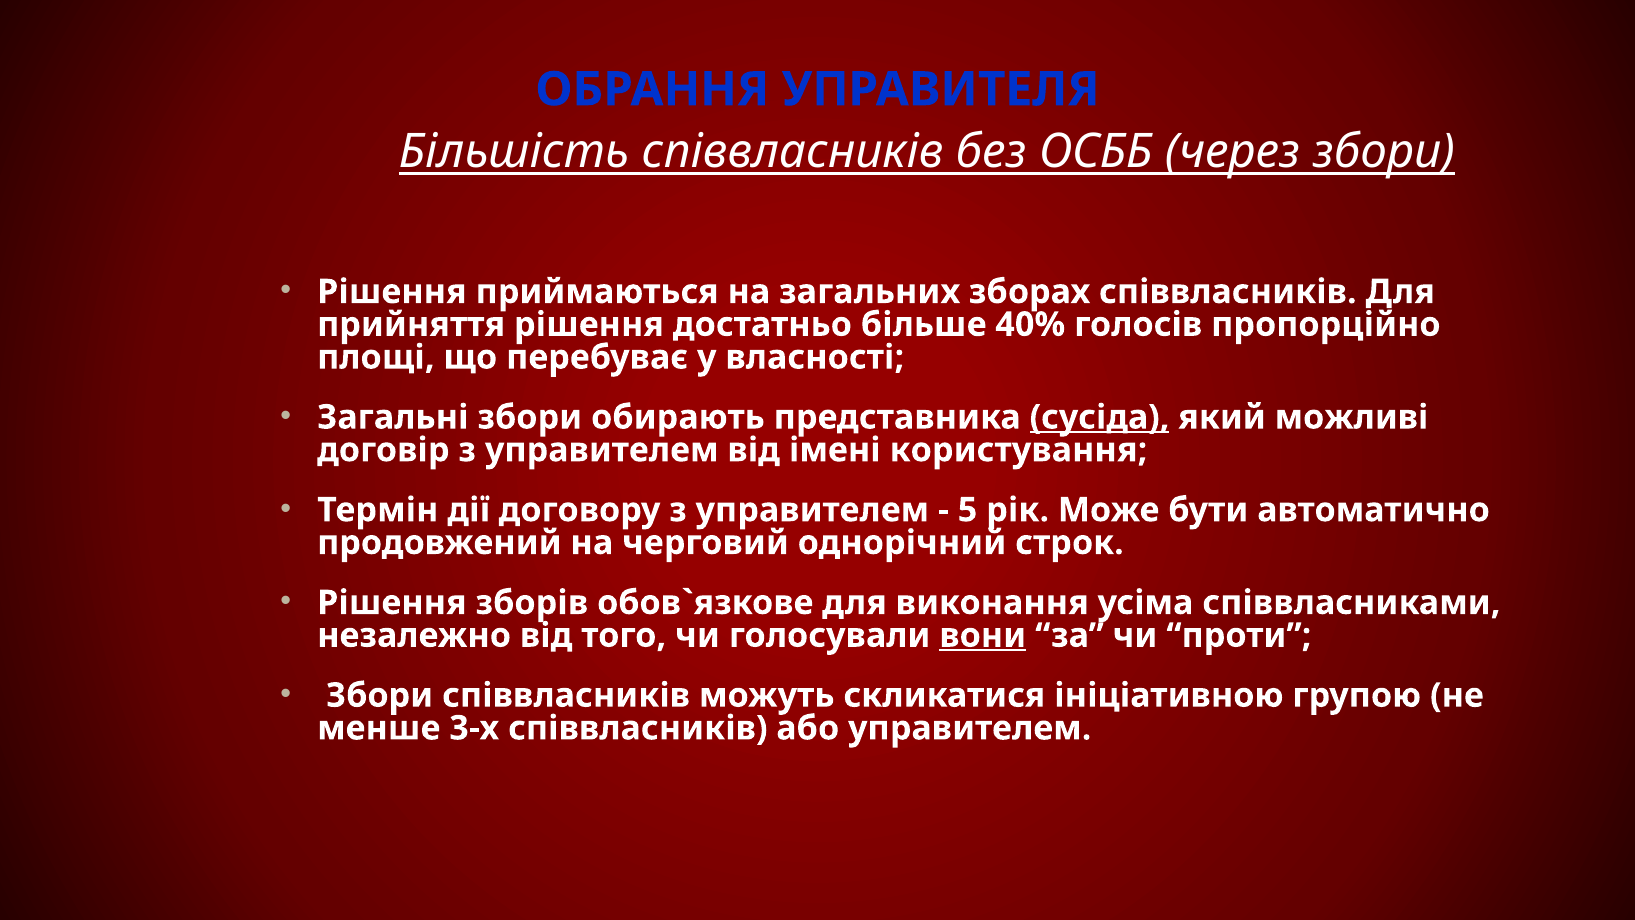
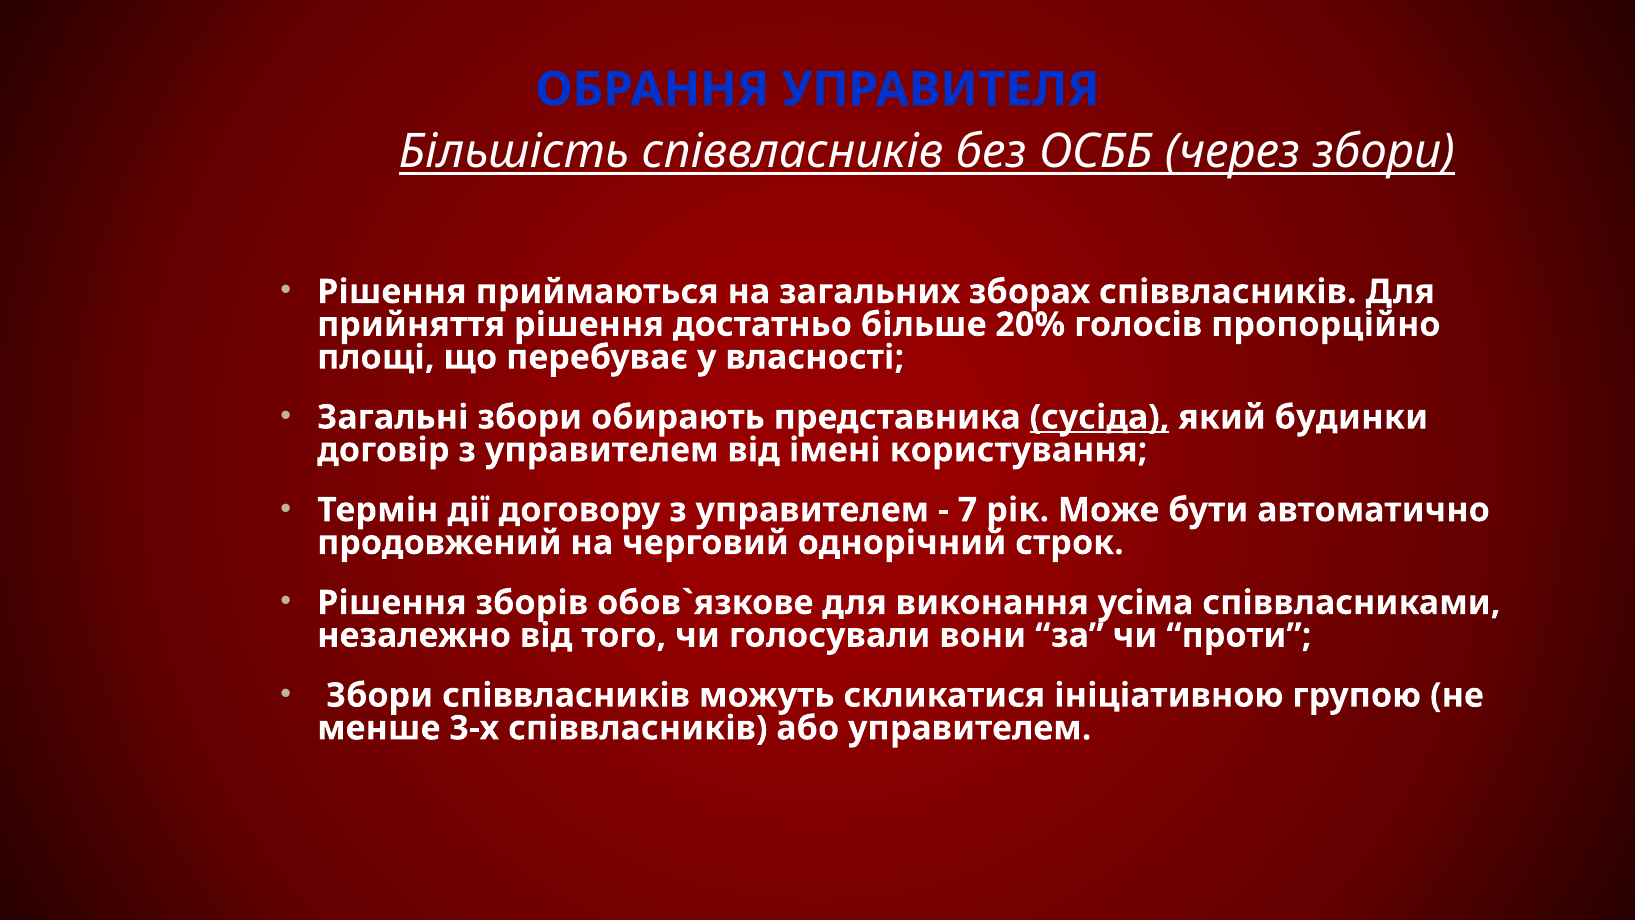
40%: 40% -> 20% (1030, 325)
можливі: можливі -> будинки (1351, 417)
5: 5 -> 7 (968, 510)
вони underline: present -> none (983, 635)
